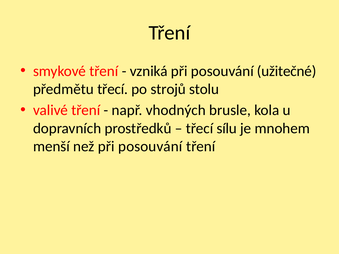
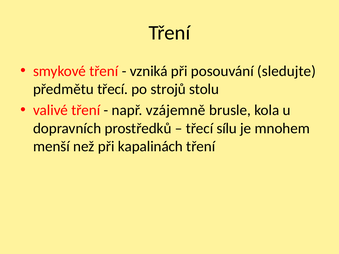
užitečné: užitečné -> sledujte (287, 71)
vhodných: vhodných -> vzájemně (176, 110)
než při posouvání: posouvání -> kapalinách (150, 147)
